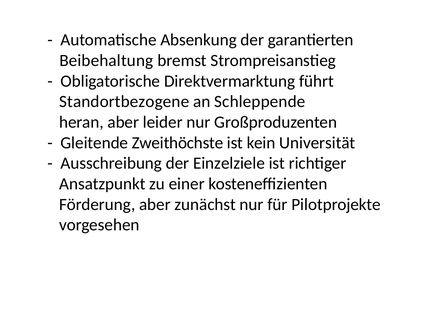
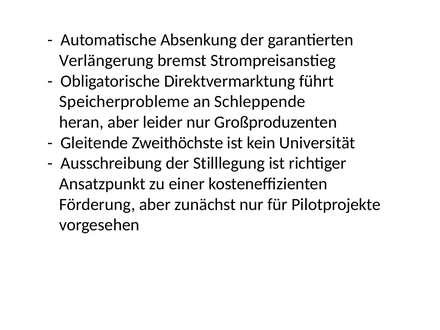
Beibehaltung: Beibehaltung -> Verlängerung (106, 61)
Standortbezogene: Standortbezogene -> Speicherprobleme (124, 102)
Einzelziele: Einzelziele -> Stilllegung (229, 163)
